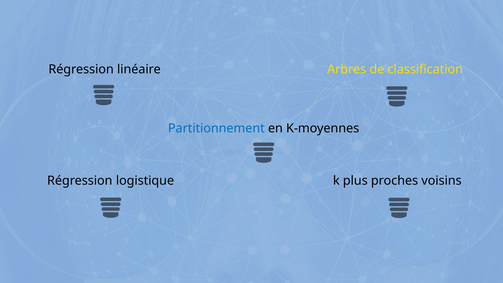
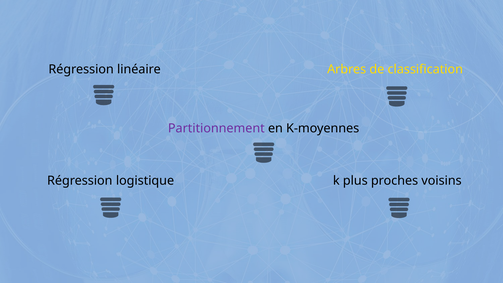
Partitionnement colour: blue -> purple (216, 128)
